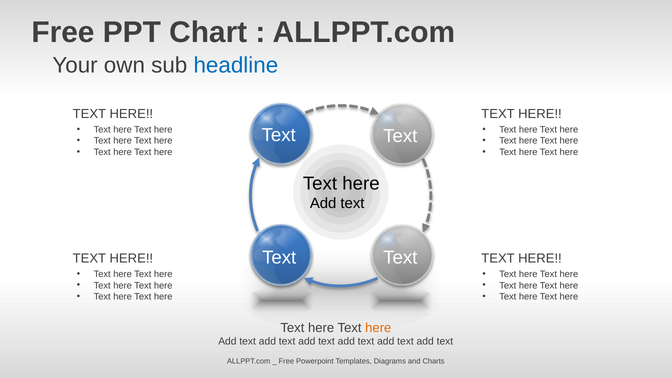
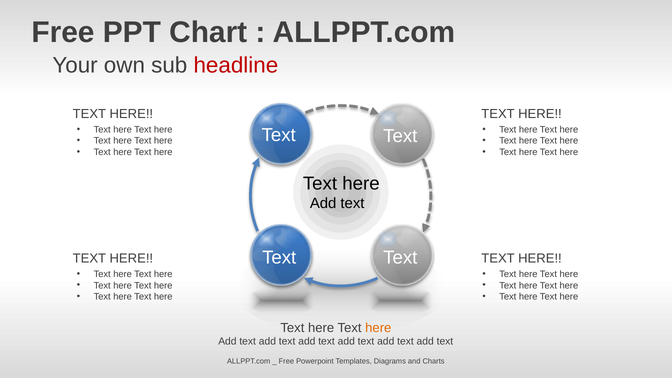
headline colour: blue -> red (236, 65)
